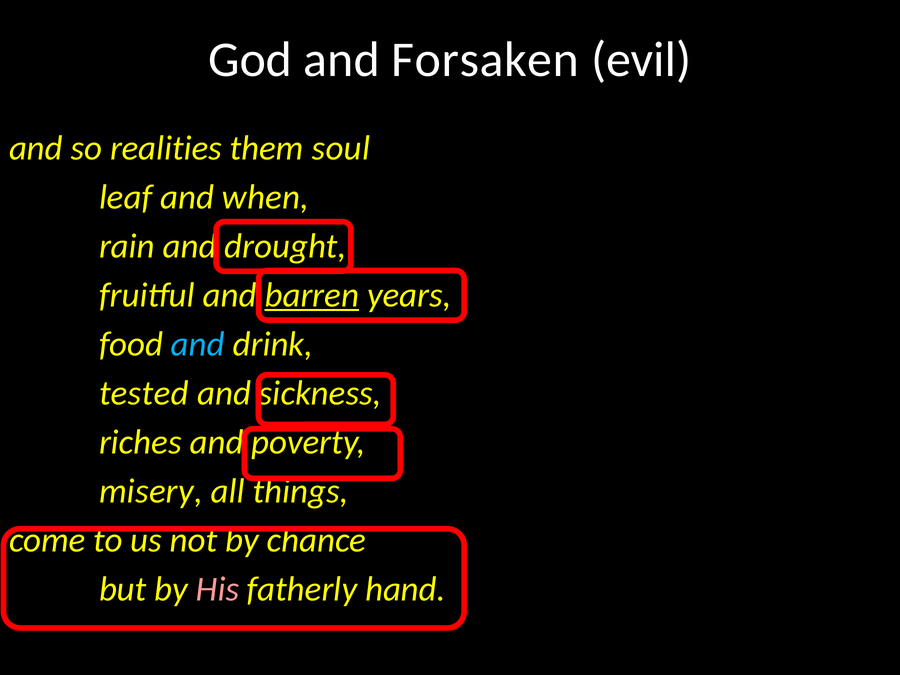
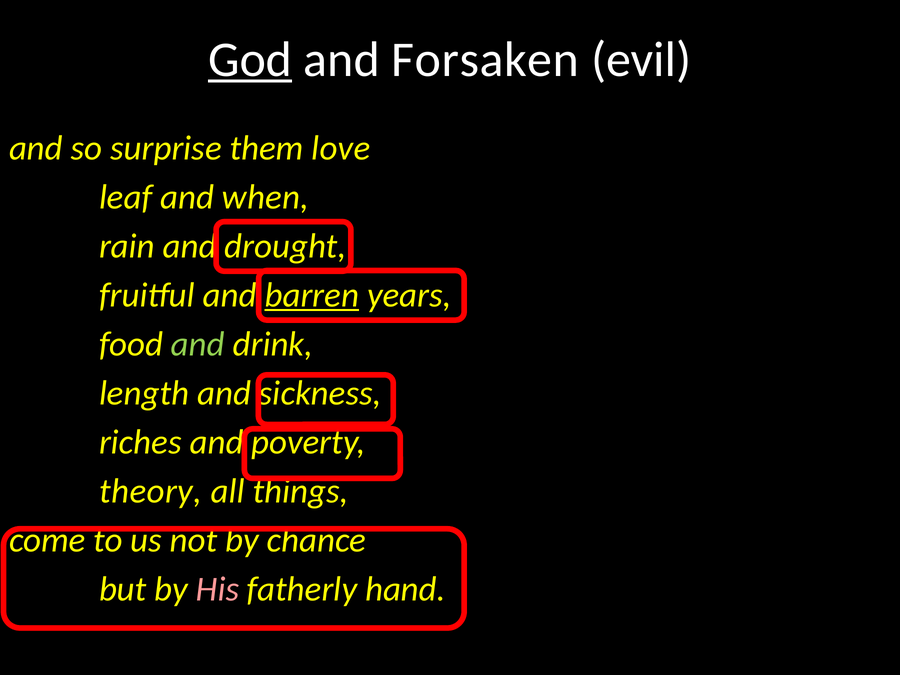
God underline: none -> present (250, 60)
realities: realities -> surprise (166, 148)
soul: soul -> love (341, 148)
and colour: light blue -> light green (198, 344)
tested: tested -> length (144, 393)
misery: misery -> theory (151, 491)
